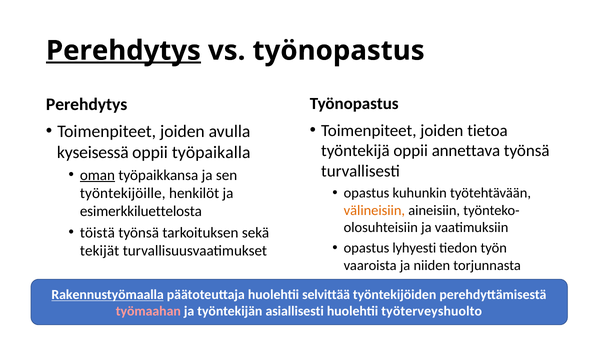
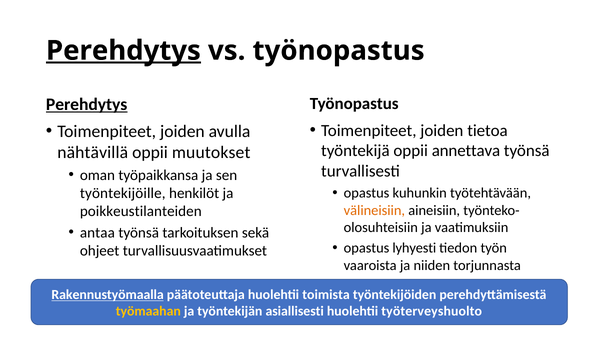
Perehdytys underline: none -> present (87, 104)
kyseisessä: kyseisessä -> nähtävillä (93, 153)
työpaikalla: työpaikalla -> muutokset (211, 153)
oman underline: present -> none (97, 175)
esimerkkiluettelosta: esimerkkiluettelosta -> poikkeustilanteiden (141, 211)
töistä: töistä -> antaa (97, 233)
tekijät: tekijät -> ohjeet (100, 251)
selvittää: selvittää -> toimista (326, 295)
työmaahan colour: pink -> yellow (148, 312)
